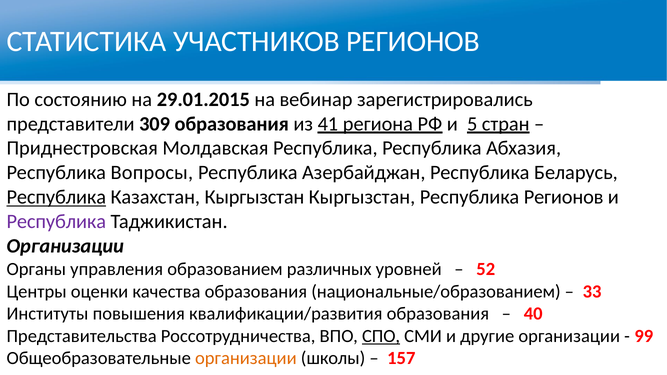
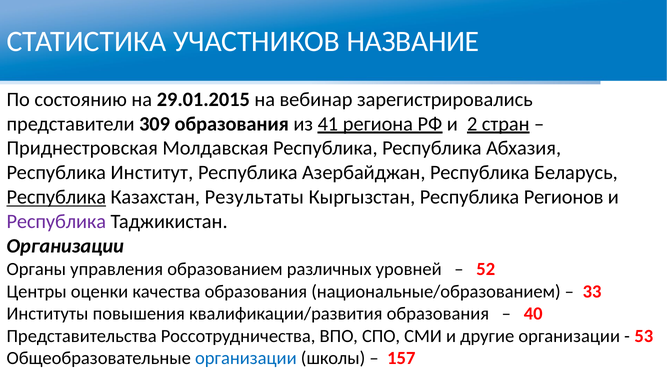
УЧАСТНИКОВ РЕГИОНОВ: РЕГИОНОВ -> НАЗВАНИЕ (413, 41)
5: 5 -> 2 (472, 124)
Вопросы: Вопросы -> Институт (152, 173)
Казахстан Кыргызстан: Кыргызстан -> Результаты (254, 197)
СПО underline: present -> none (381, 336)
99: 99 -> 53 (644, 336)
организации colour: orange -> blue (246, 358)
